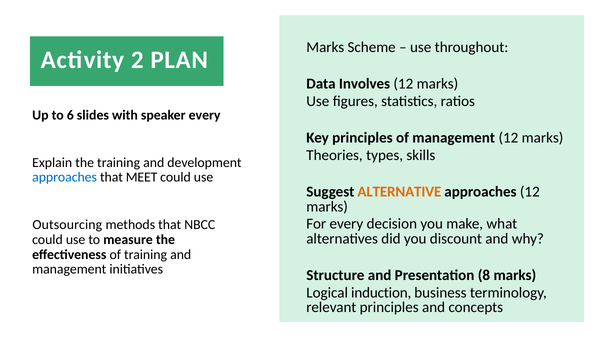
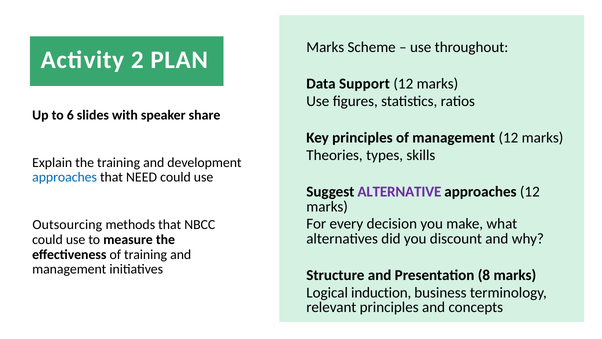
Involves: Involves -> Support (364, 84)
speaker every: every -> share (205, 115)
MEET: MEET -> NEED (142, 177)
ALTERNATIVE colour: orange -> purple (399, 192)
